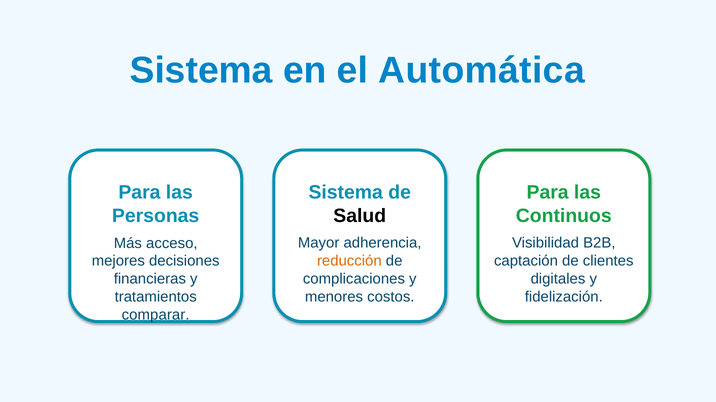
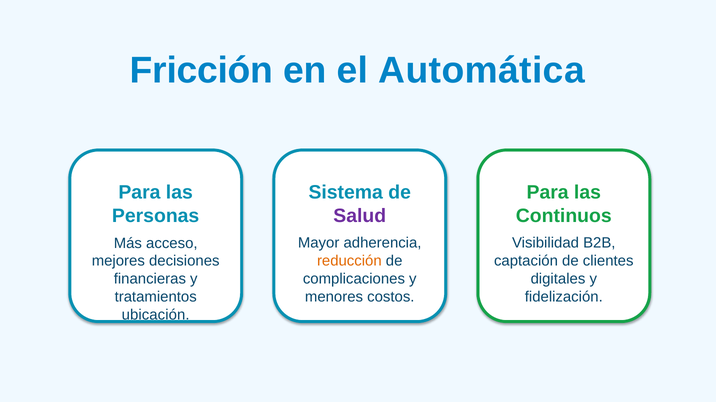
Sistema: Sistema -> Fricción (201, 71)
Salud colour: black -> purple (360, 216)
comparar: comparar -> ubicación (156, 315)
